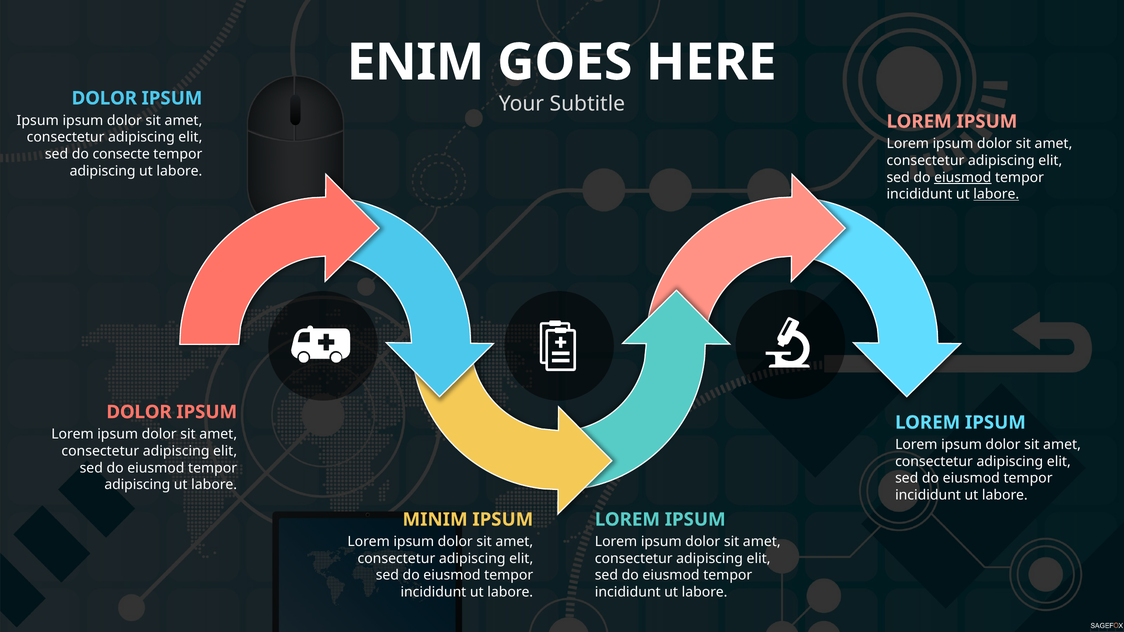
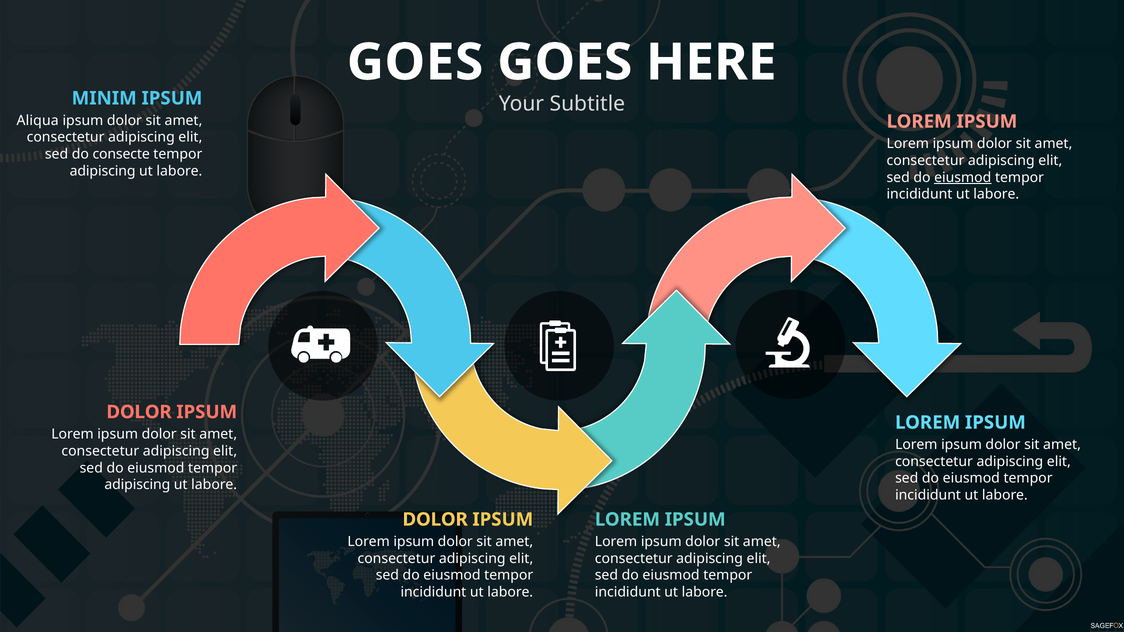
ENIM: ENIM -> GOES (415, 62)
DOLOR: DOLOR -> MINIM (104, 98)
Ipsum: Ipsum -> Aliqua (38, 120)
labore underline: present -> none (996, 194)
MINIM: MINIM -> DOLOR (435, 520)
